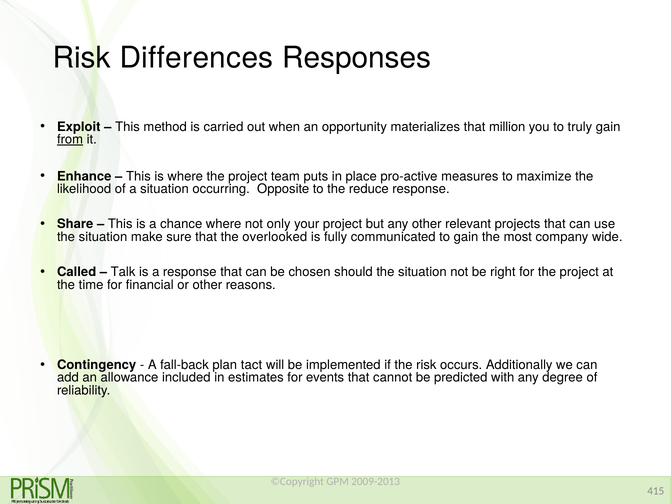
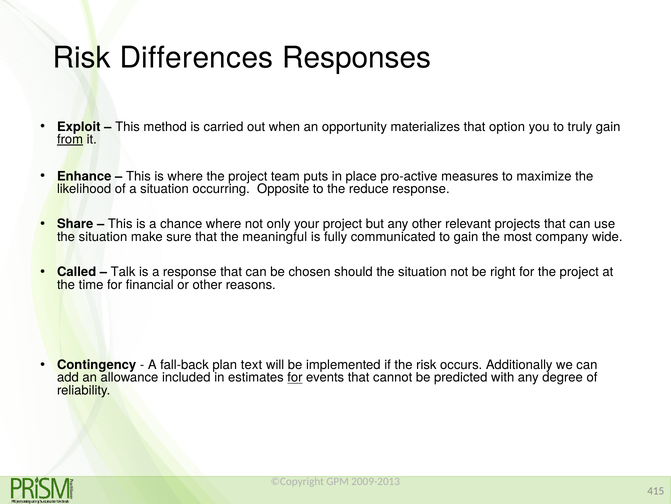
million: million -> option (507, 127)
overlooked: overlooked -> meaningful (275, 237)
tact: tact -> text (251, 364)
for underline: none -> present (295, 377)
